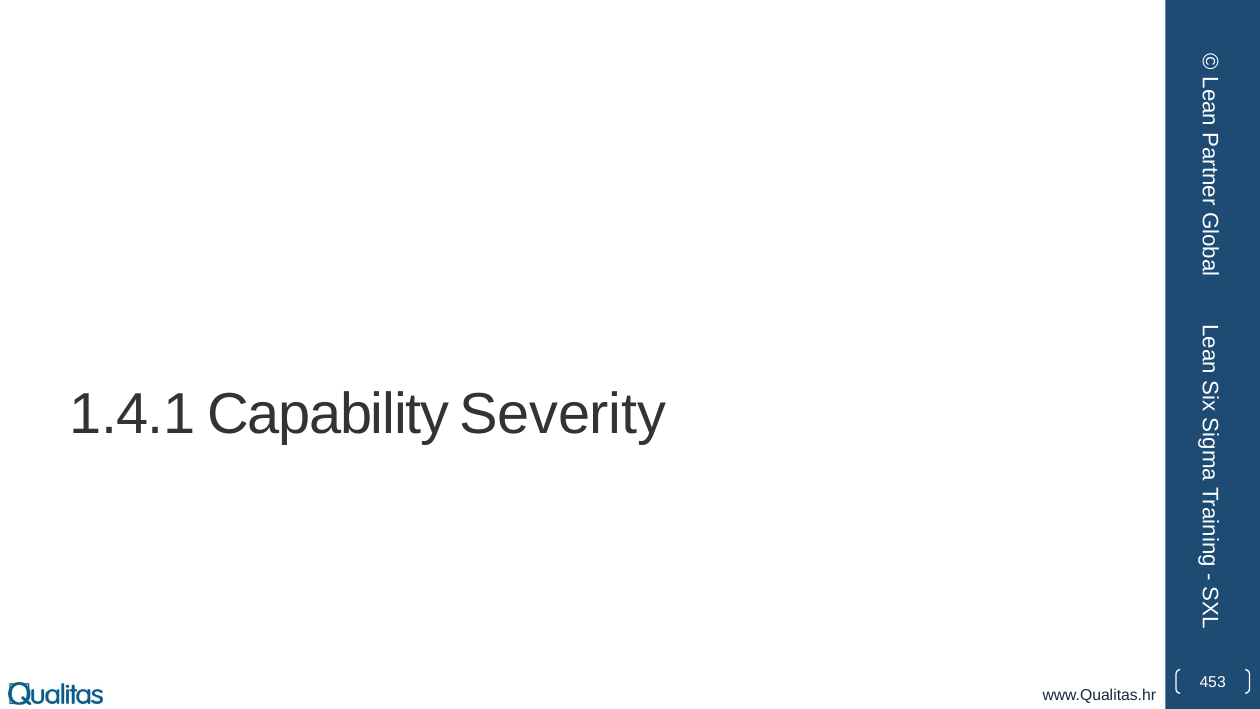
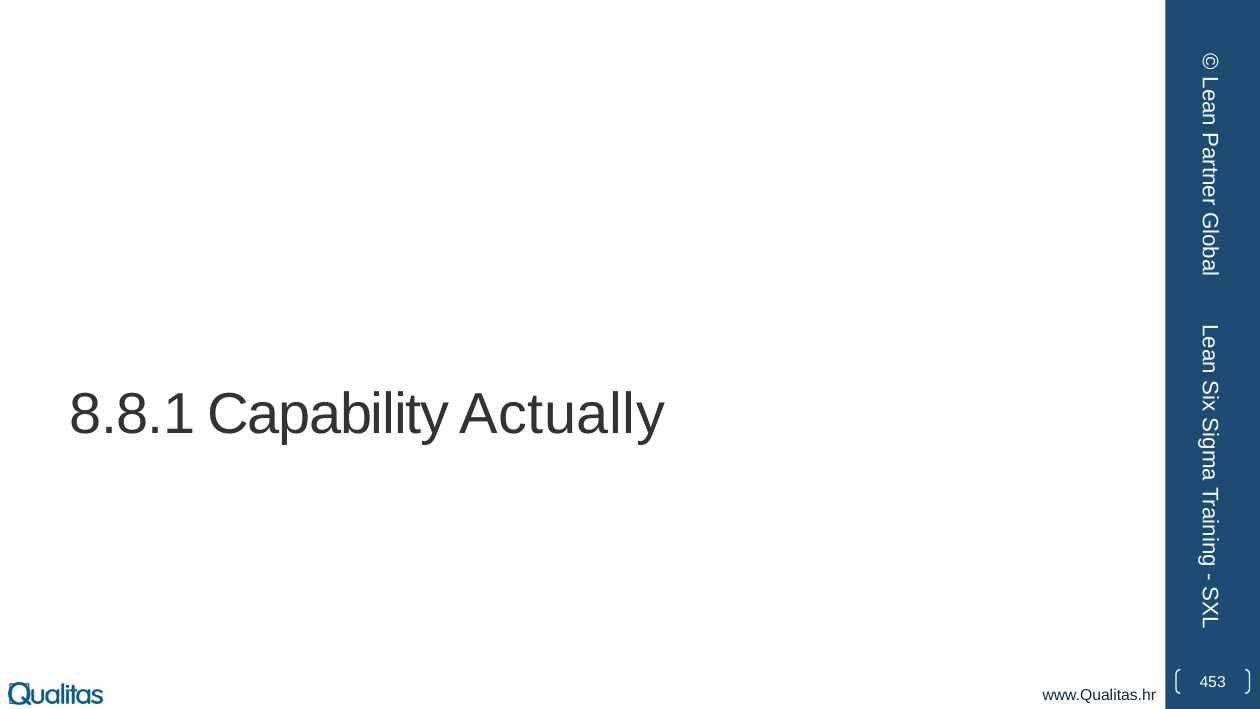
1.4.1: 1.4.1 -> 8.8.1 (133, 414)
Severity: Severity -> Actually (562, 414)
